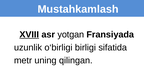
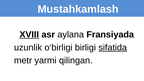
yotgan: yotgan -> aylana (71, 35)
sifatida underline: none -> present (113, 47)
uning: uning -> yarmi (46, 60)
